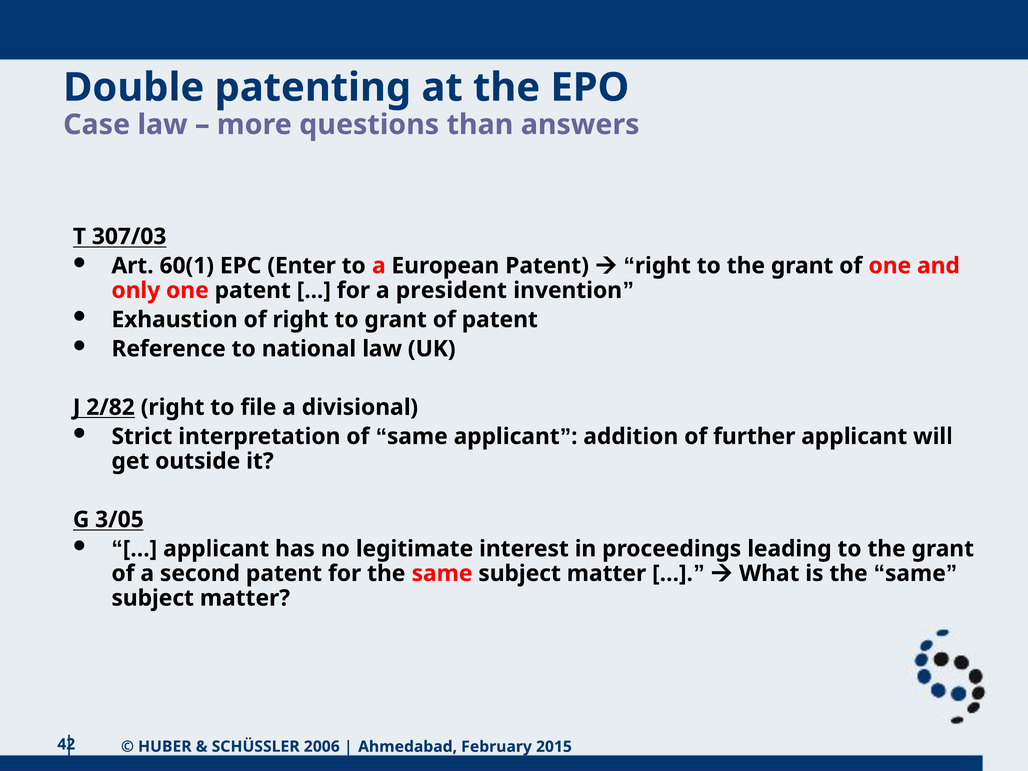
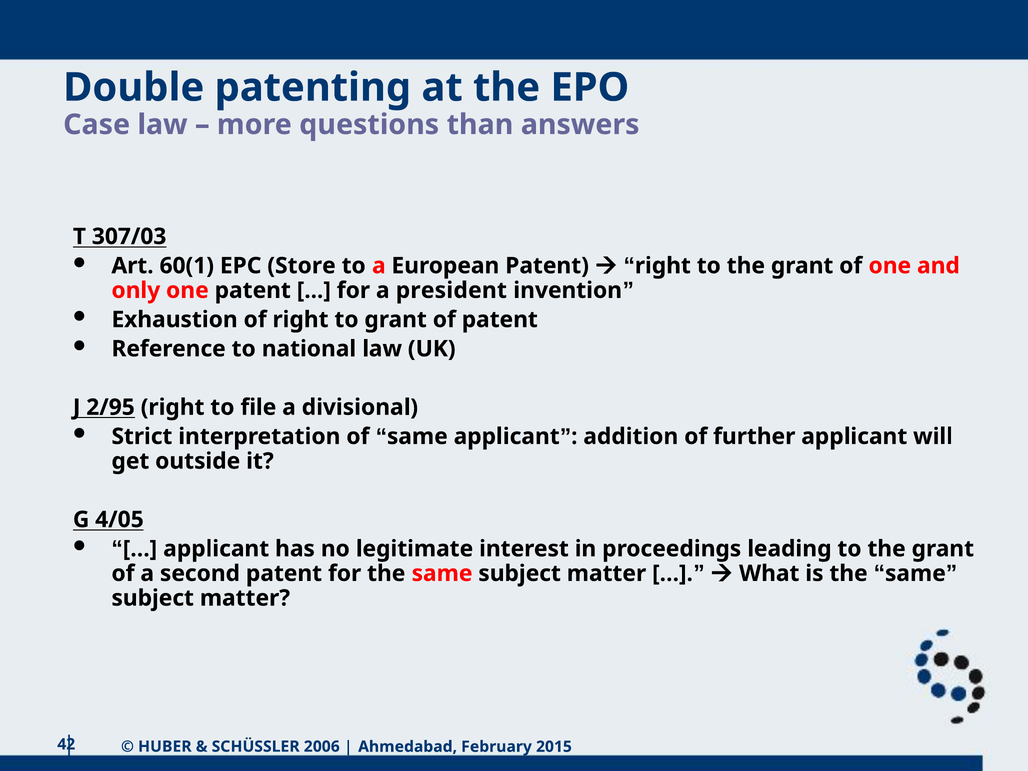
Enter: Enter -> Store (302, 266)
2/82: 2/82 -> 2/95 (111, 407)
3/05: 3/05 -> 4/05 (119, 520)
